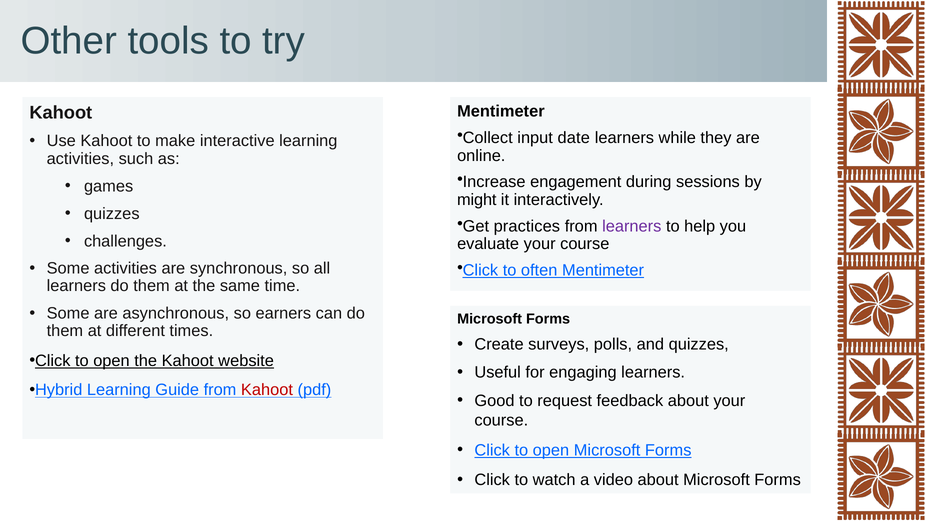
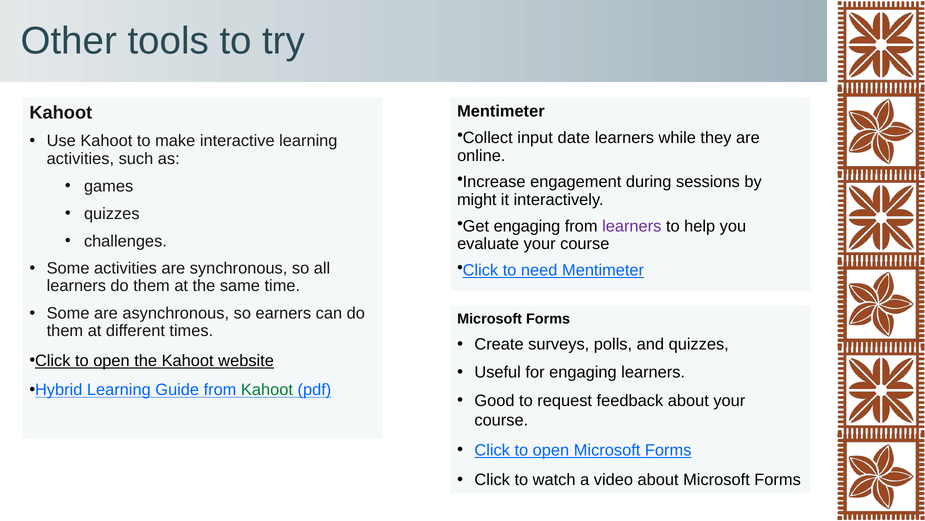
Get practices: practices -> engaging (527, 226)
often: often -> need (539, 270)
Kahoot colour: red -> green (267, 390)
